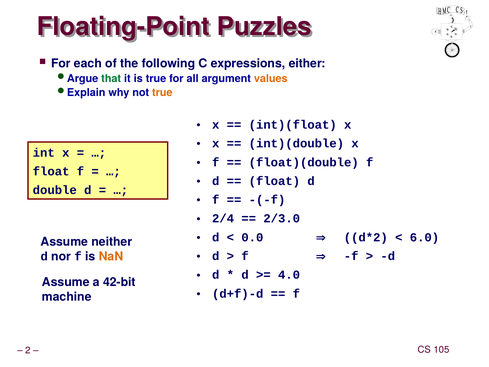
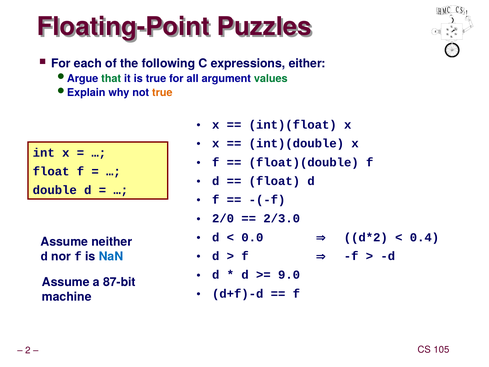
values colour: orange -> green (271, 78)
2/4: 2/4 -> 2/0 (223, 218)
6.0: 6.0 -> 0.4 (424, 237)
NaN colour: orange -> blue (111, 256)
4.0: 4.0 -> 9.0 (289, 275)
42-bit: 42-bit -> 87-bit (119, 282)
